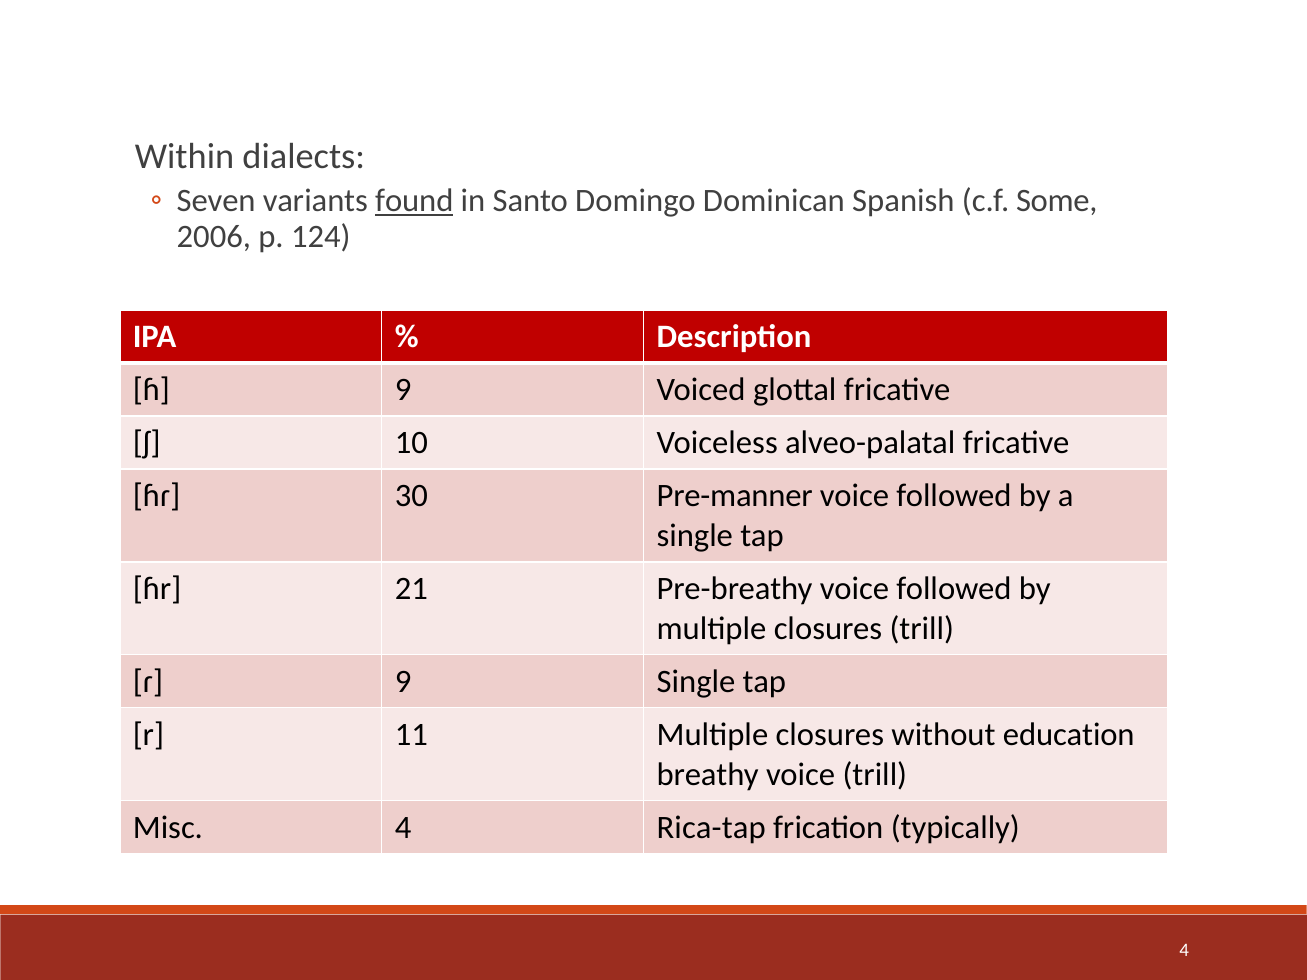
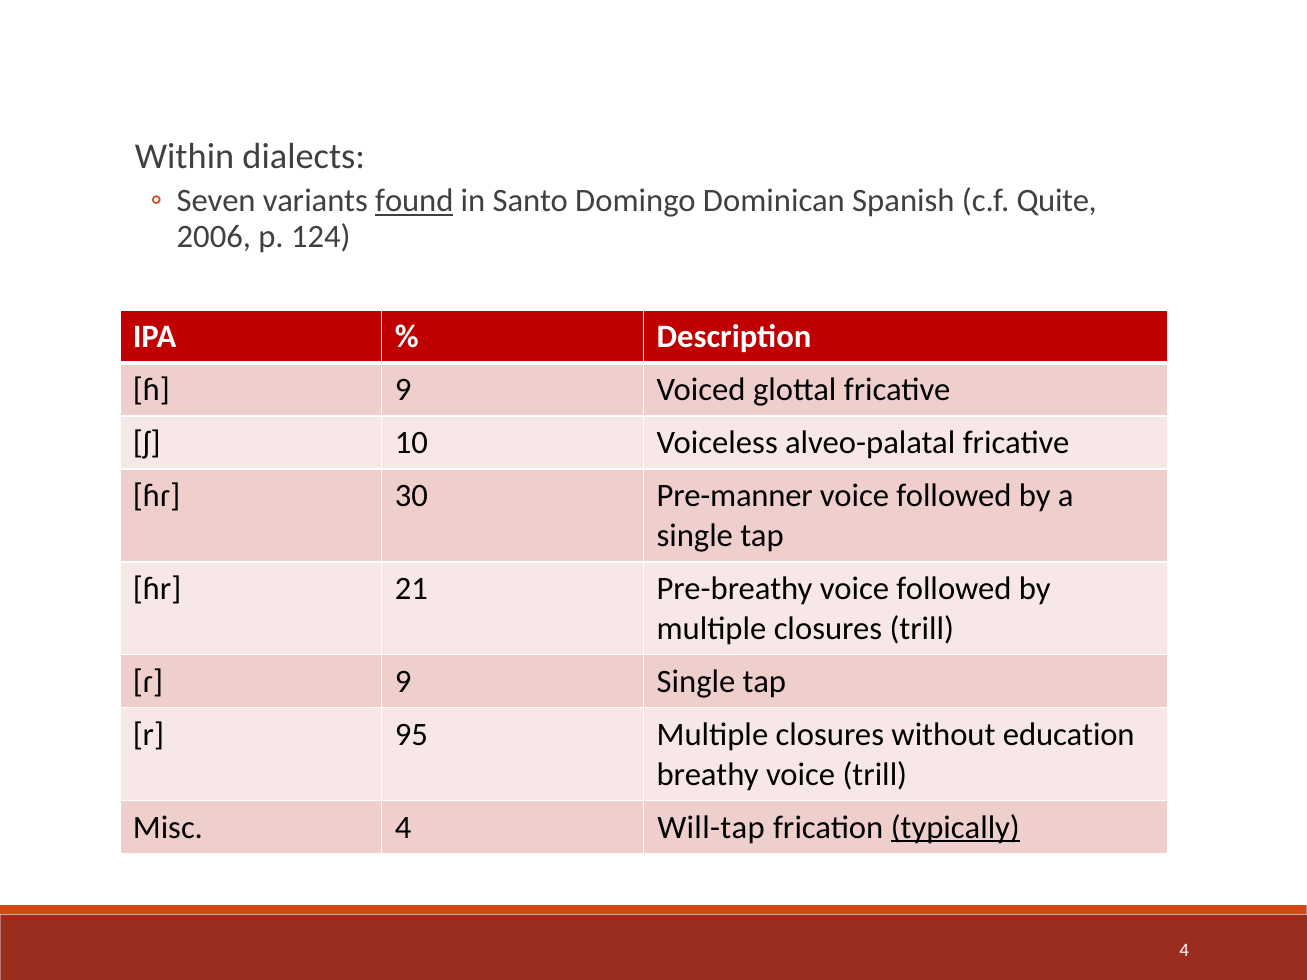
Some: Some -> Quite (1057, 201)
11: 11 -> 95 (411, 735)
Rica-tap: Rica-tap -> Will-tap (711, 828)
typically underline: none -> present (955, 828)
